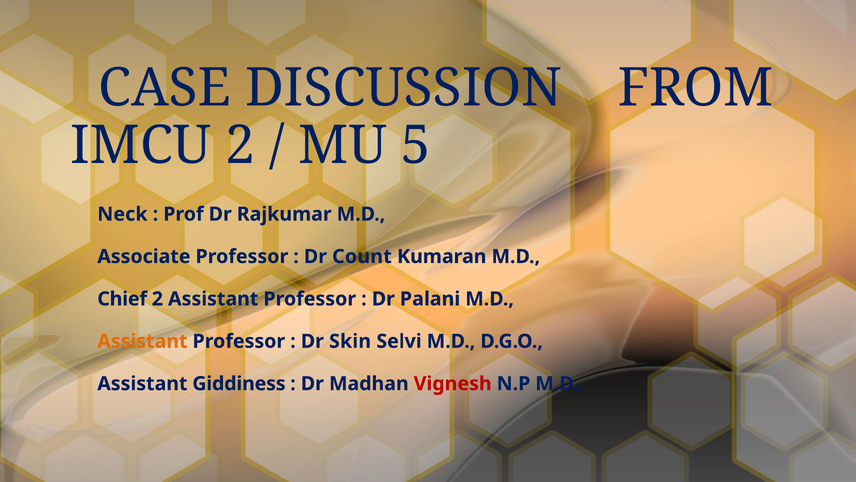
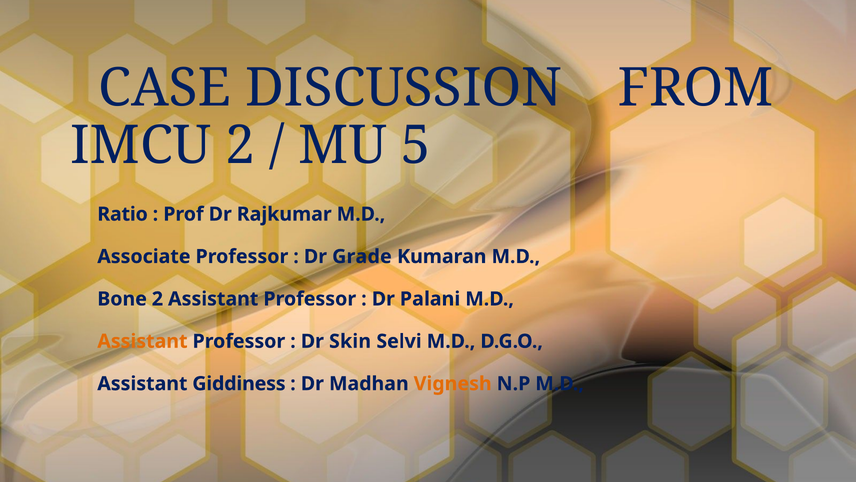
Neck: Neck -> Ratio (123, 214)
Count: Count -> Grade (362, 256)
Chief: Chief -> Bone (122, 299)
Vignesh colour: red -> orange (453, 383)
